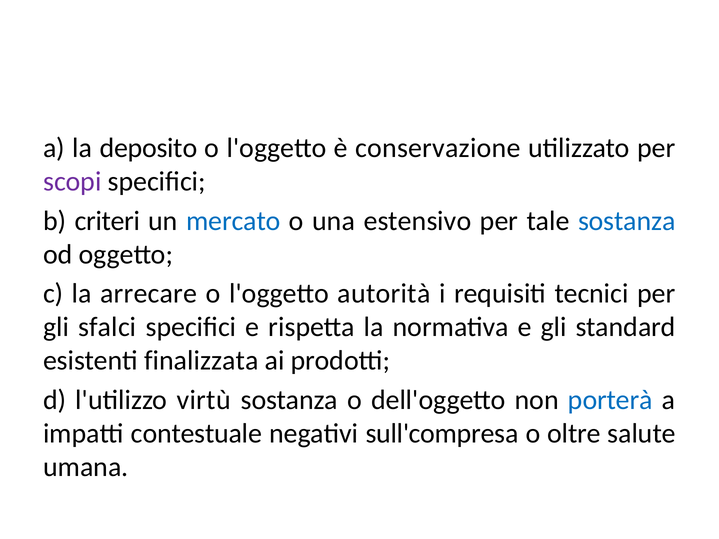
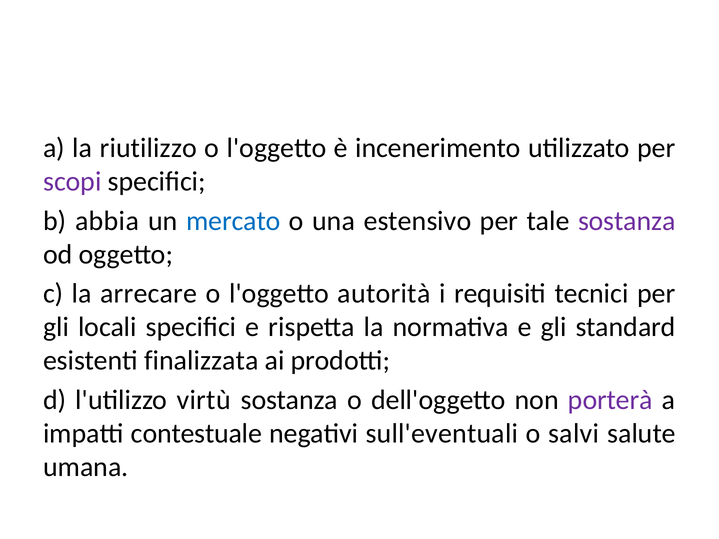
deposito: deposito -> riutilizzo (148, 148)
conservazione: conservazione -> incenerimento (438, 148)
criteri: criteri -> abbia (107, 221)
sostanza colour: blue -> purple (627, 221)
sfalci: sfalci -> locali (107, 327)
porterà colour: blue -> purple (610, 400)
sull'compresa: sull'compresa -> sull'eventuali (442, 434)
oltre: oltre -> salvi (574, 434)
